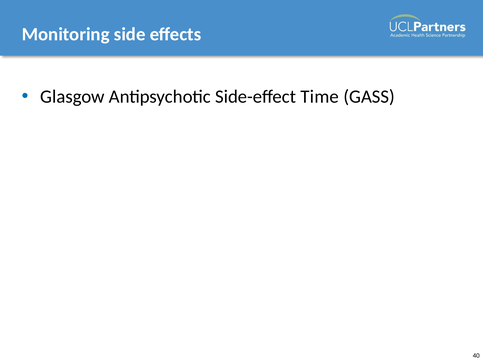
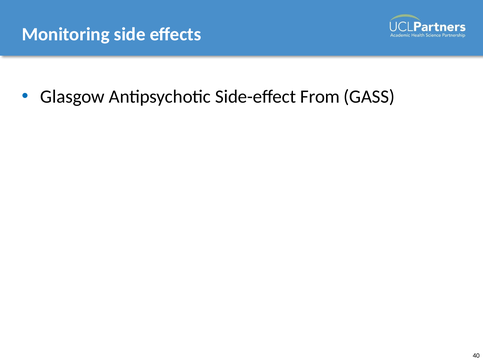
Time: Time -> From (320, 97)
